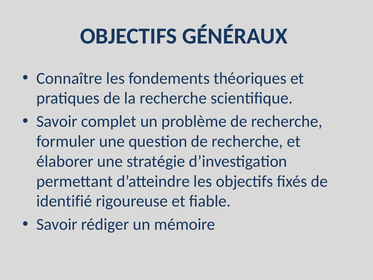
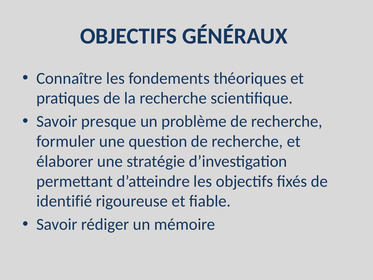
complet: complet -> presque (109, 121)
